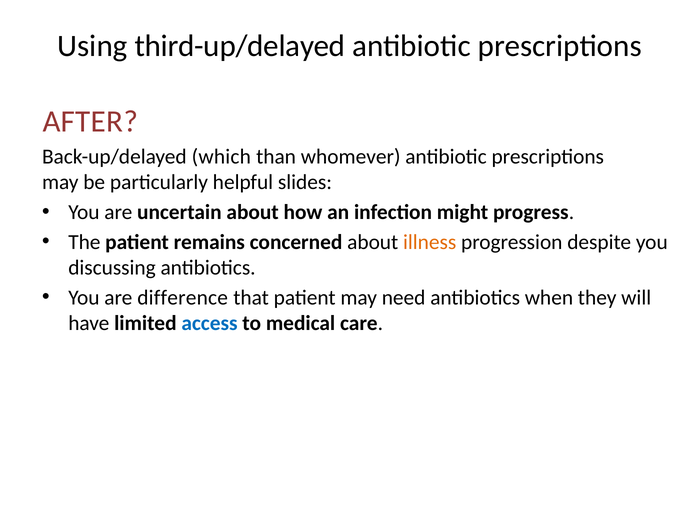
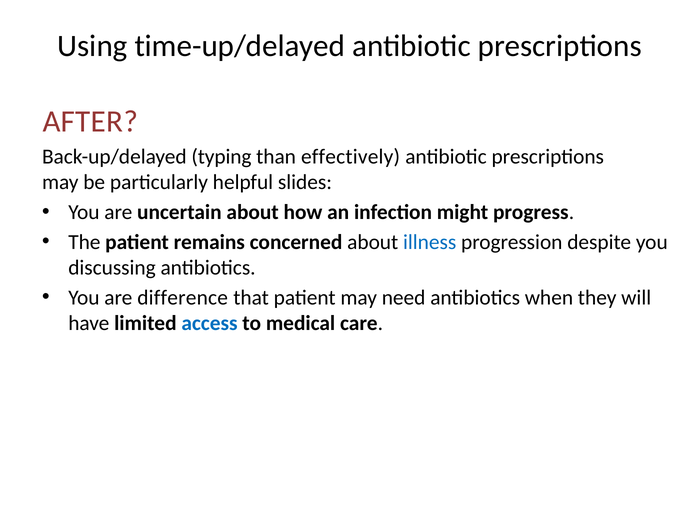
third-up/delayed: third-up/delayed -> time-up/delayed (240, 46)
which: which -> typing (221, 157)
whomever: whomever -> effectively (351, 157)
illness colour: orange -> blue (430, 242)
